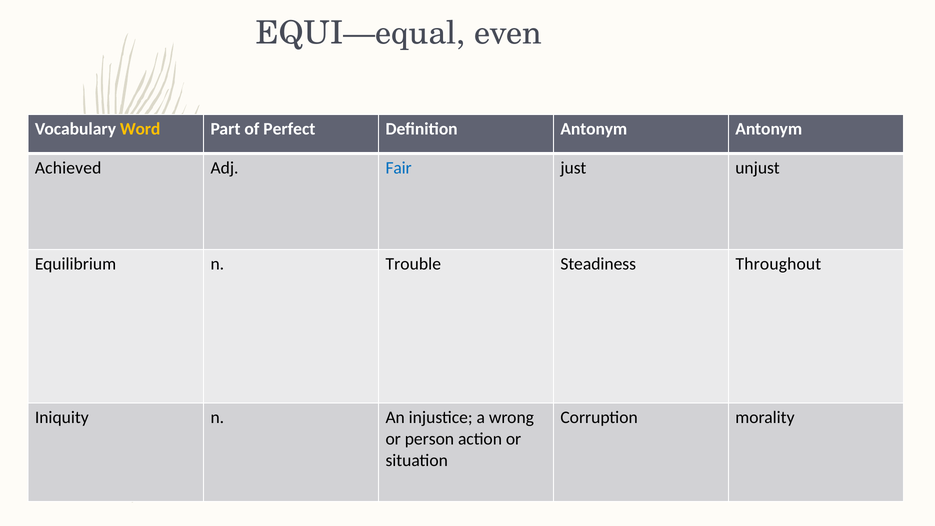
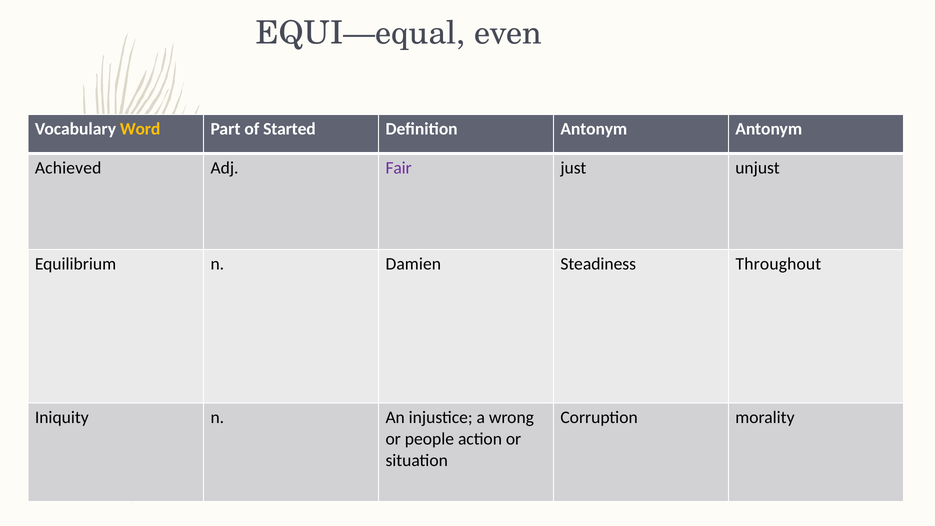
Perfect: Perfect -> Started (289, 129)
Fair colour: blue -> purple (399, 168)
Trouble: Trouble -> Damien (413, 264)
person: person -> people (429, 439)
